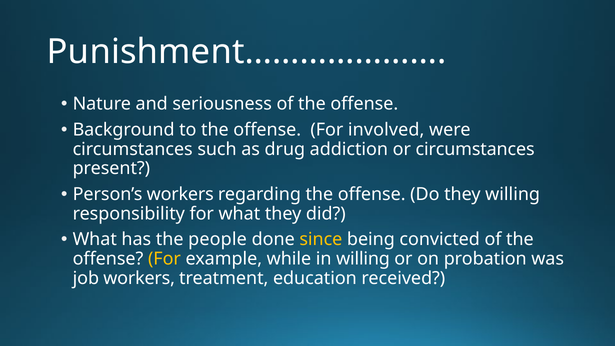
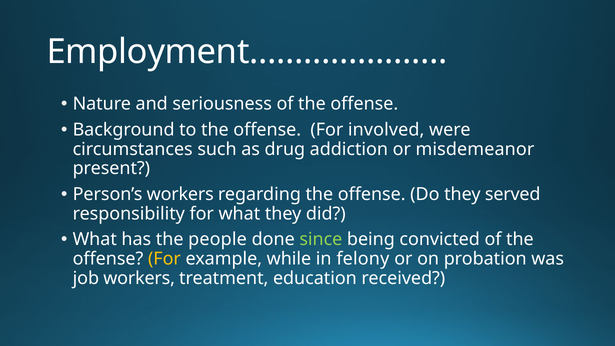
Punishment…………………: Punishment………………… -> Employment………………… (247, 52)
or circumstances: circumstances -> misdemeanor (475, 149)
they willing: willing -> served (513, 194)
since colour: yellow -> light green (321, 239)
in willing: willing -> felony (363, 259)
